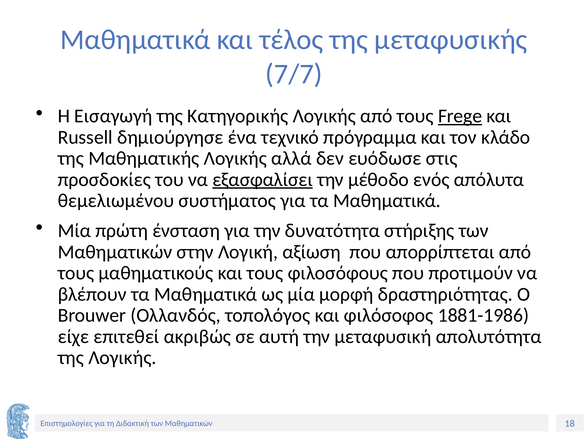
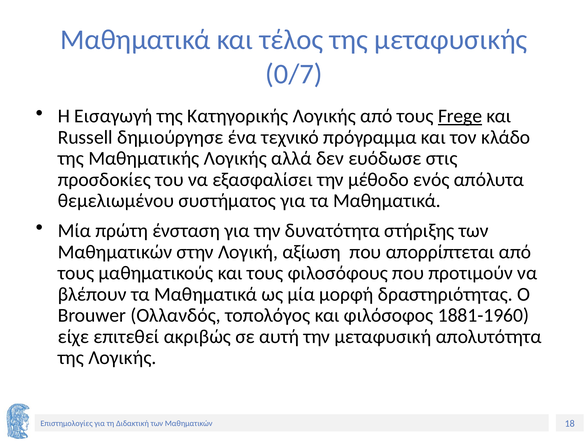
7/7: 7/7 -> 0/7 (294, 74)
εξασφαλίσει underline: present -> none (263, 180)
1881-1986: 1881-1986 -> 1881-1960 (483, 315)
